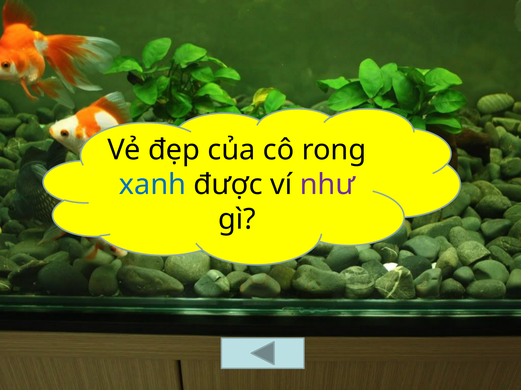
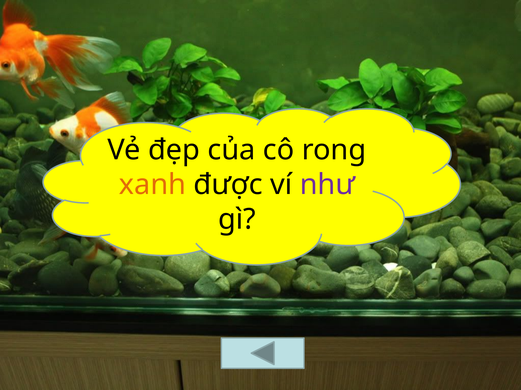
xanh colour: blue -> orange (152, 185)
